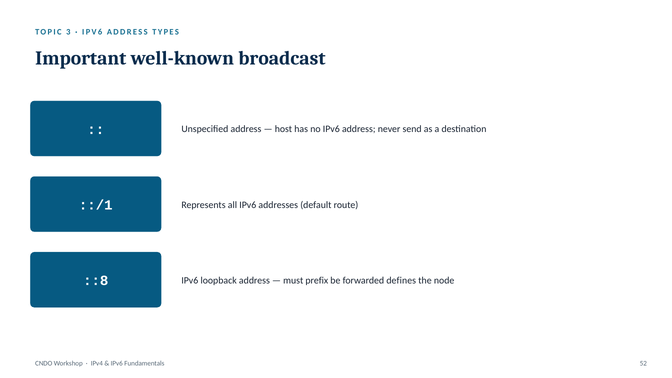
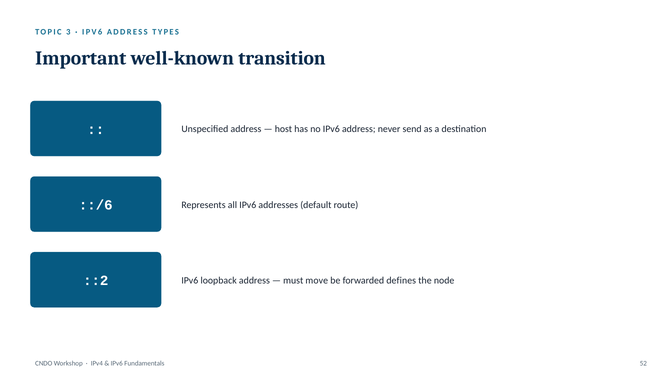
broadcast: broadcast -> transition (282, 58)
::/1: ::/1 -> ::/6 (96, 205)
::8: ::8 -> ::2 (96, 281)
prefix: prefix -> move (317, 280)
